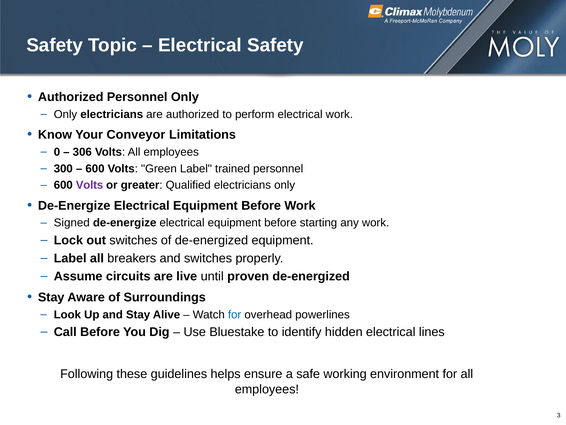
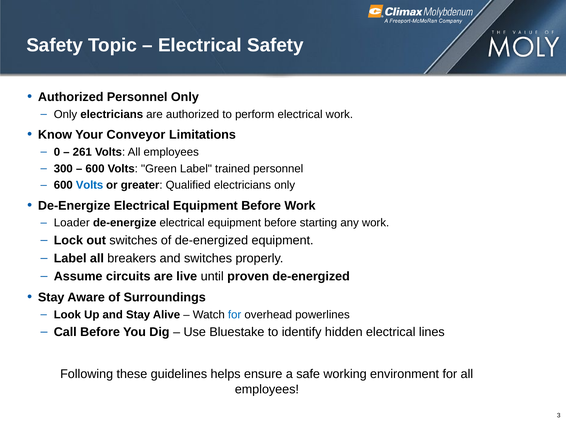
306: 306 -> 261 (82, 152)
Volts colour: purple -> blue (90, 185)
Signed: Signed -> Loader (72, 223)
